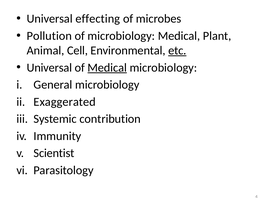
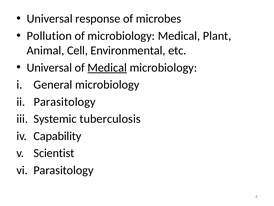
effecting: effecting -> response (98, 19)
etc underline: present -> none (177, 50)
Exaggerated: Exaggerated -> Parasitology (65, 102)
contribution: contribution -> tuberculosis (110, 119)
Immunity: Immunity -> Capability (57, 136)
